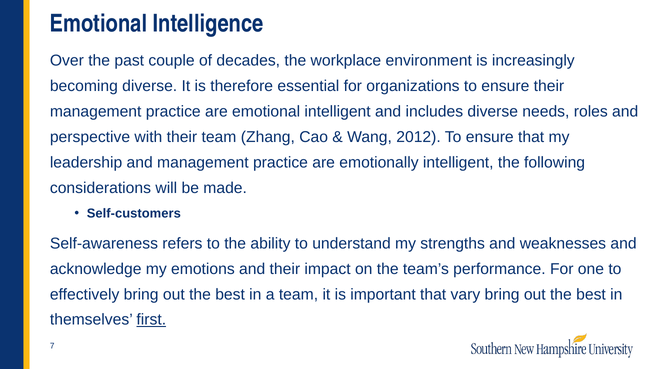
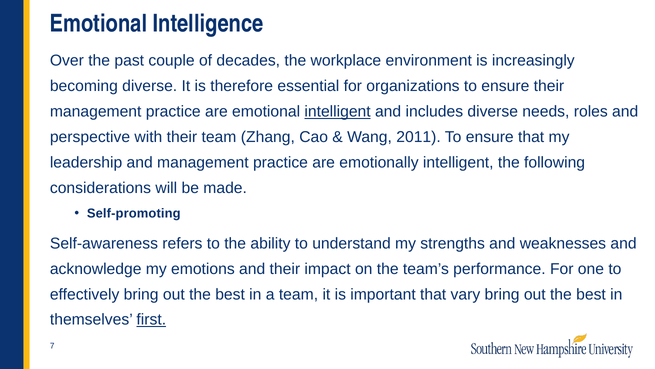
intelligent underline: none -> present (338, 111)
2012: 2012 -> 2011 (419, 137)
Self-customers: Self-customers -> Self-promoting (134, 213)
